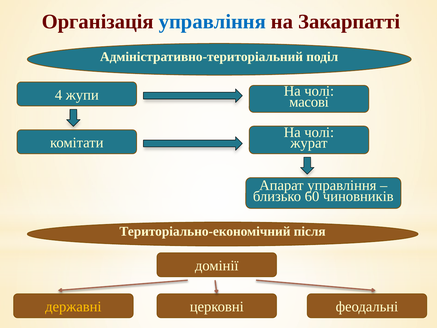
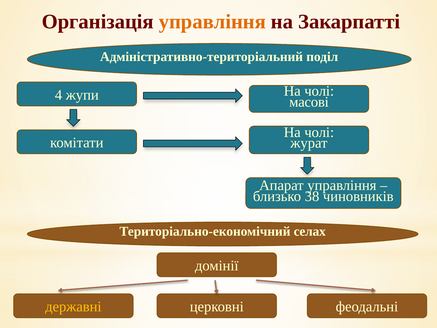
управління colour: blue -> orange (212, 22)
60: 60 -> 38 (312, 196)
після: після -> селах (310, 231)
